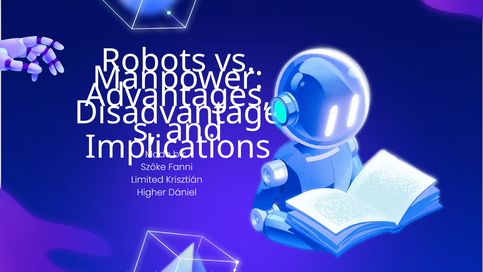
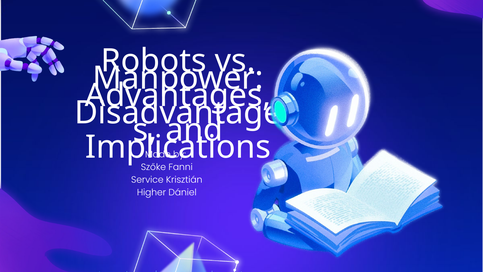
Limited: Limited -> Service (147, 180)
